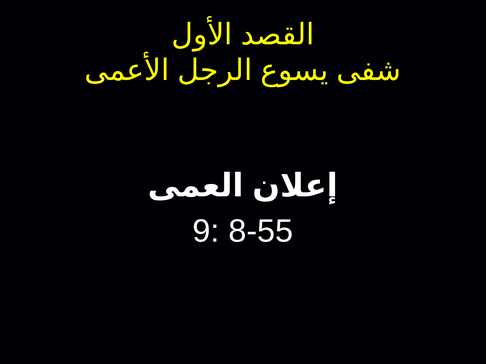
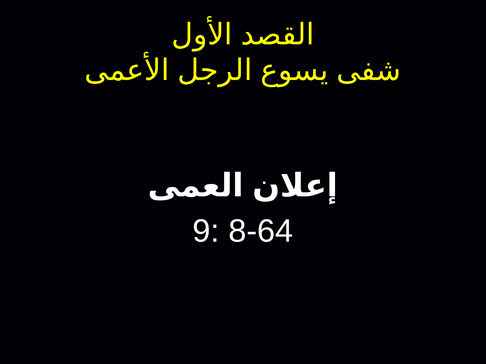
8-55: 8-55 -> 8-64 (261, 232)
